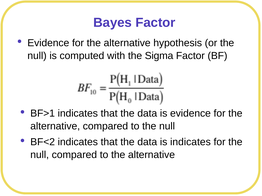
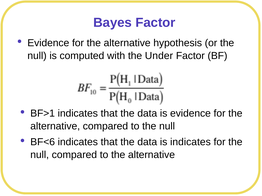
Sigma: Sigma -> Under (159, 56)
BF<2: BF<2 -> BF<6 (43, 142)
